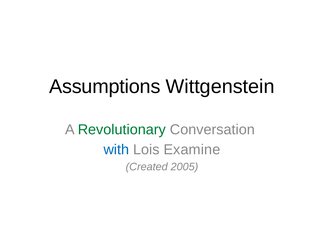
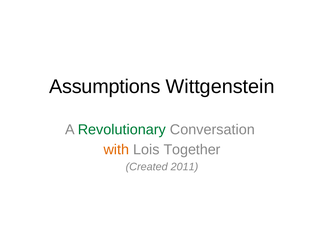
with colour: blue -> orange (116, 150)
Examine: Examine -> Together (192, 150)
2005: 2005 -> 2011 (184, 167)
